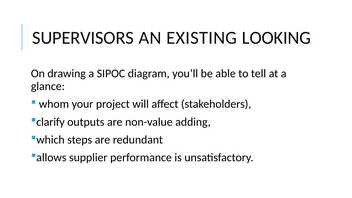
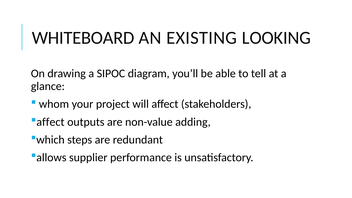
SUPERVISORS: SUPERVISORS -> WHITEBOARD (83, 38)
clarify: clarify -> affect (50, 122)
